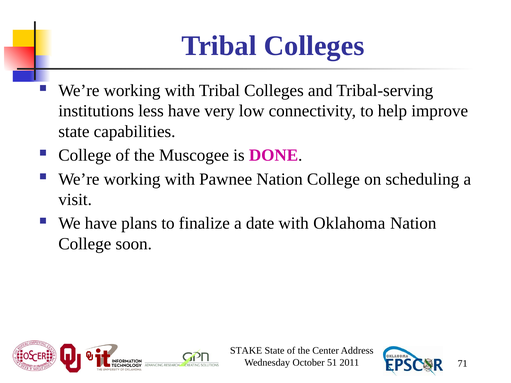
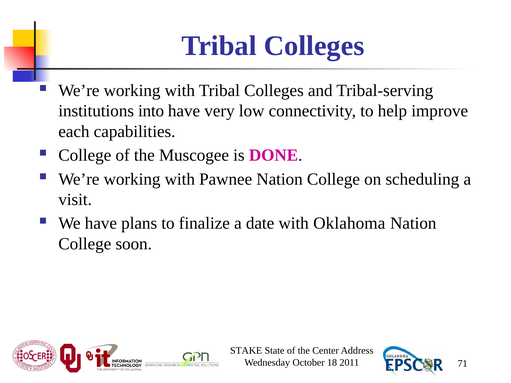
less: less -> into (151, 111)
state: state -> each (74, 132)
51: 51 -> 18 (332, 363)
